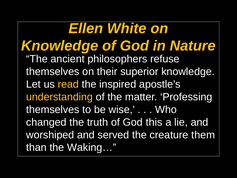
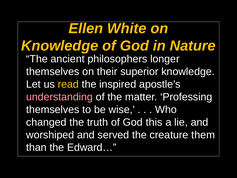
refuse: refuse -> longer (165, 59)
understanding colour: yellow -> pink (59, 97)
Waking…: Waking… -> Edward… (92, 147)
